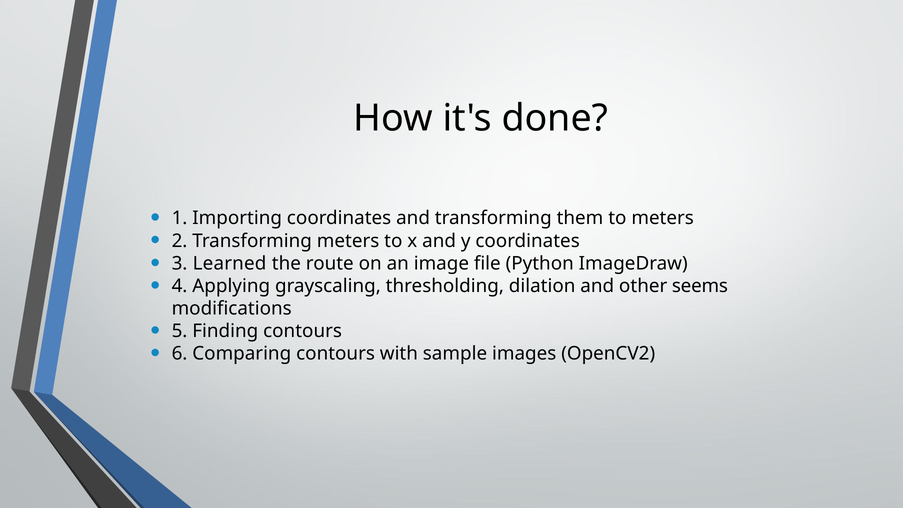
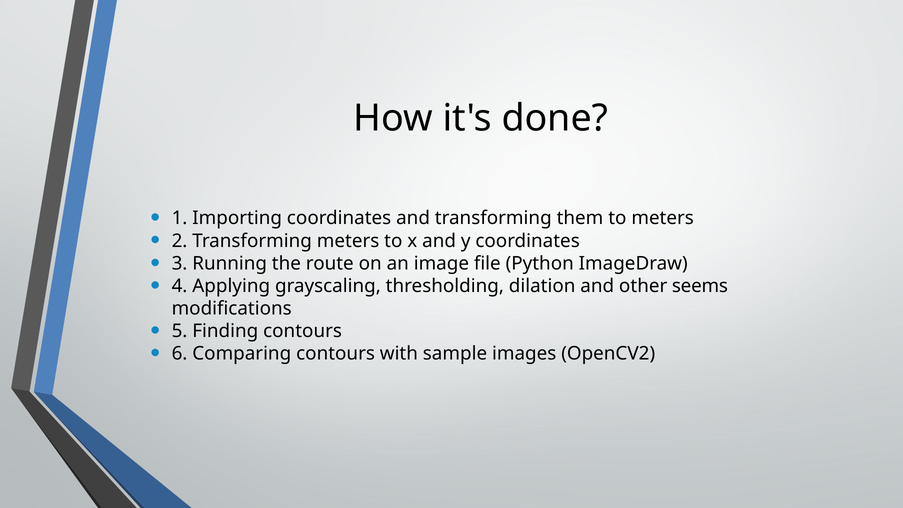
Learned: Learned -> Running (230, 263)
